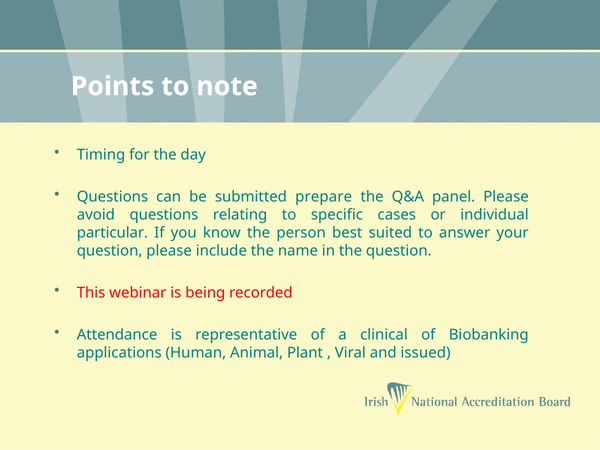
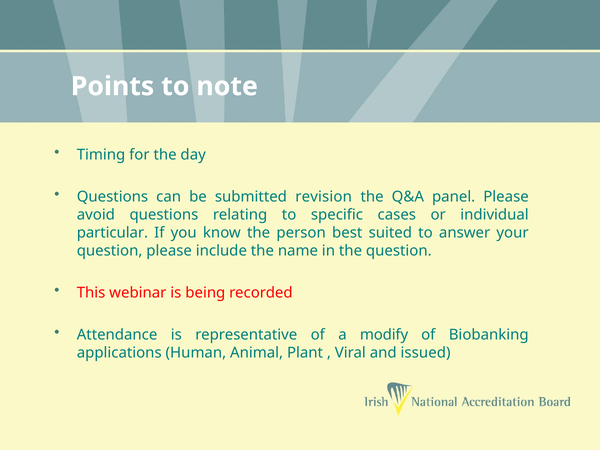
prepare: prepare -> revision (324, 197)
clinical: clinical -> modify (384, 335)
